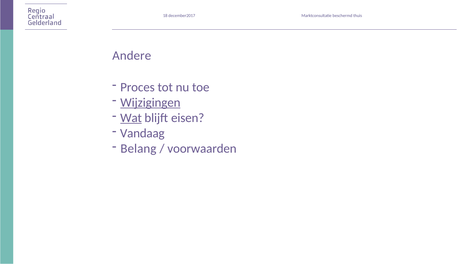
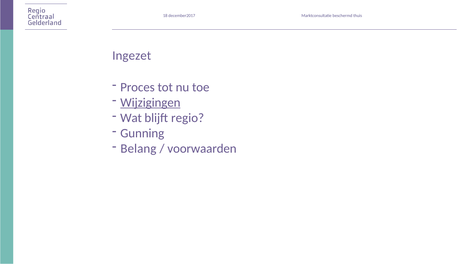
Andere: Andere -> Ingezet (132, 56)
Wat underline: present -> none (131, 118)
eisen: eisen -> regio (188, 118)
Vandaag: Vandaag -> Gunning (142, 134)
